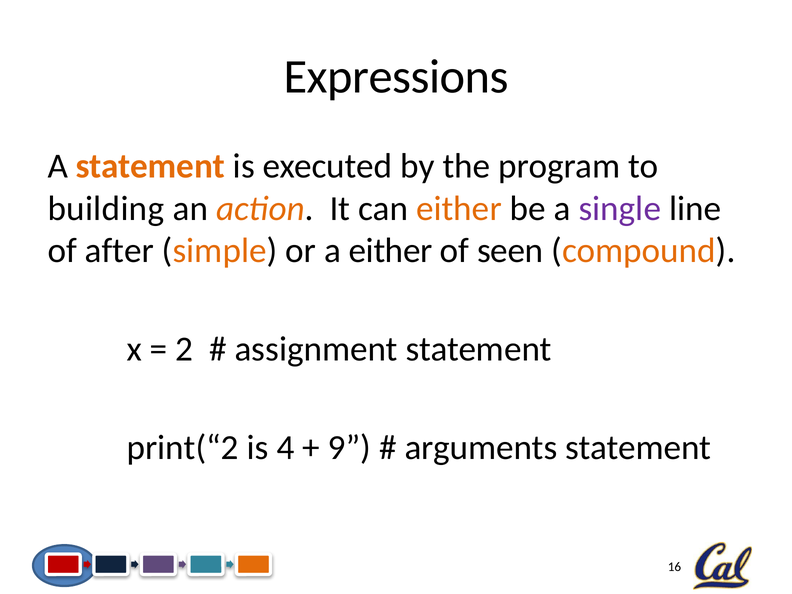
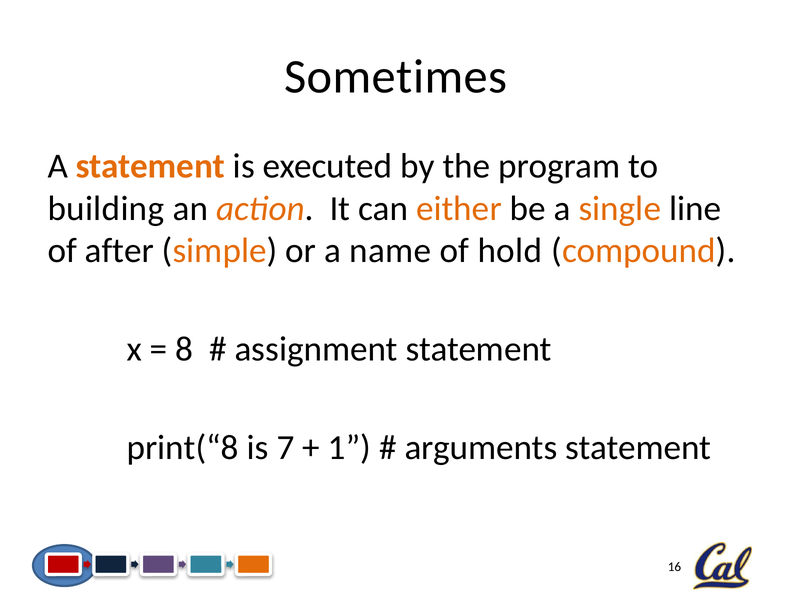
Expressions: Expressions -> Sometimes (396, 77)
single colour: purple -> orange (620, 208)
a either: either -> name (390, 251)
seen: seen -> hold (510, 251)
2: 2 -> 8 (184, 349)
print(“2: print(“2 -> print(“8 (183, 448)
4: 4 -> 7 (285, 448)
9: 9 -> 1 (349, 448)
